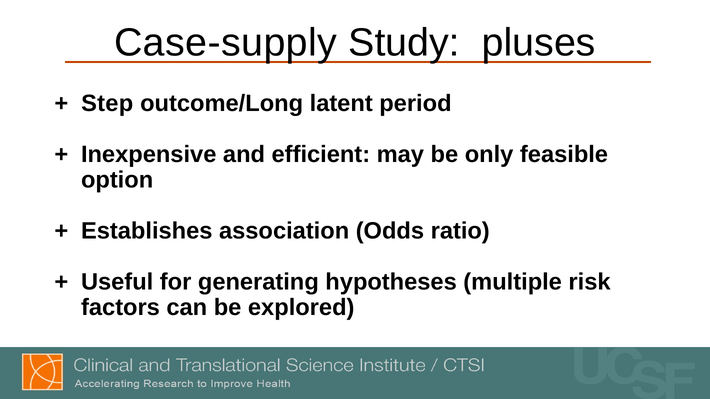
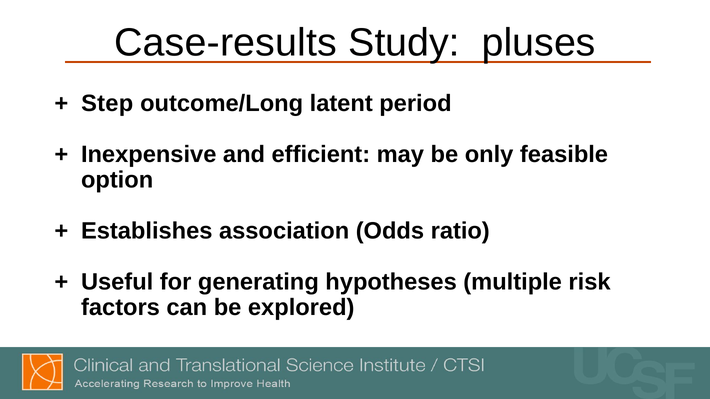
Case-supply: Case-supply -> Case-results (226, 43)
